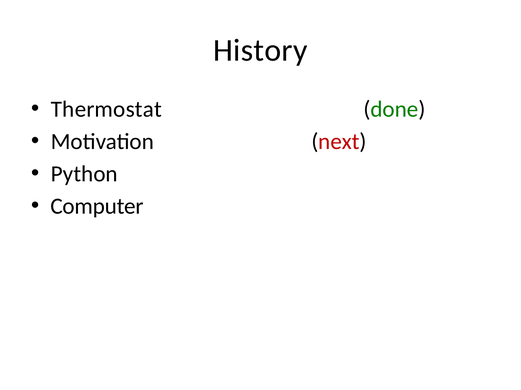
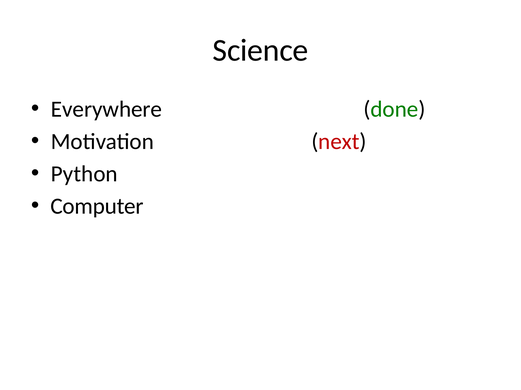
History: History -> Science (261, 50)
Thermostat: Thermostat -> Everywhere (107, 109)
